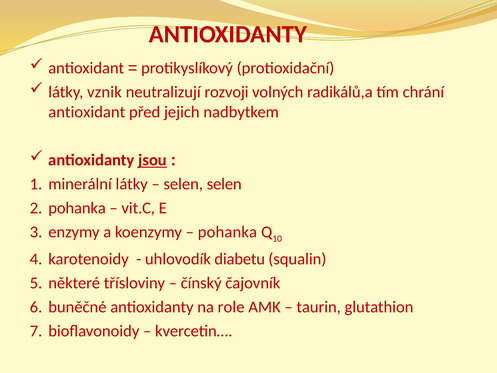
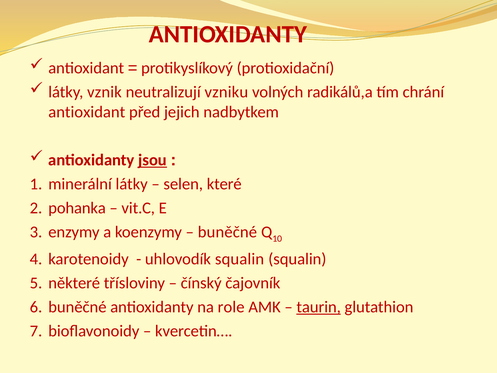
rozvoji: rozvoji -> vzniku (226, 92)
selen selen: selen -> které (224, 184)
pohanka: pohanka -> buněčné (227, 232)
uhlovodík diabetu: diabetu -> squalin (240, 259)
taurin underline: none -> present (319, 307)
